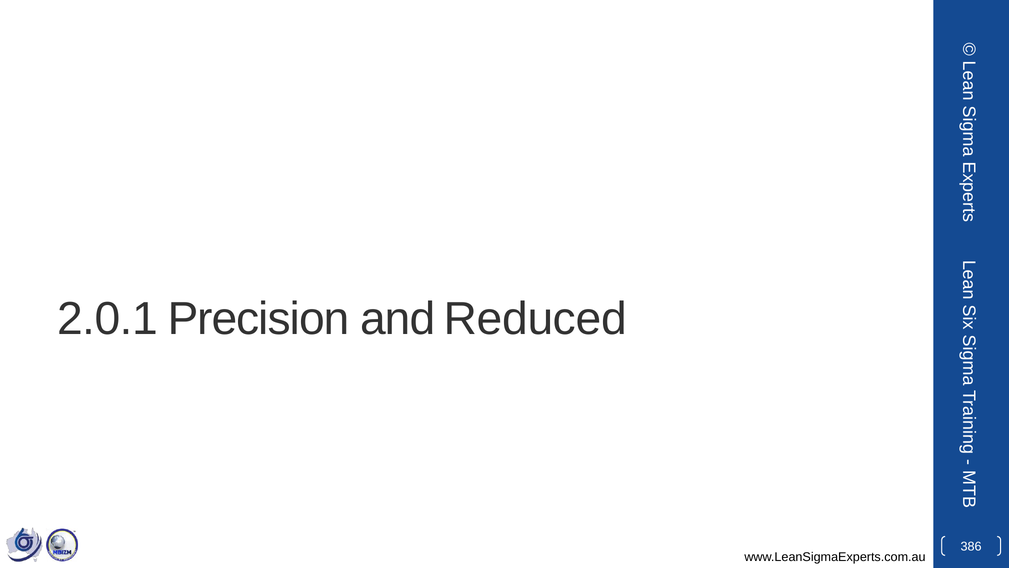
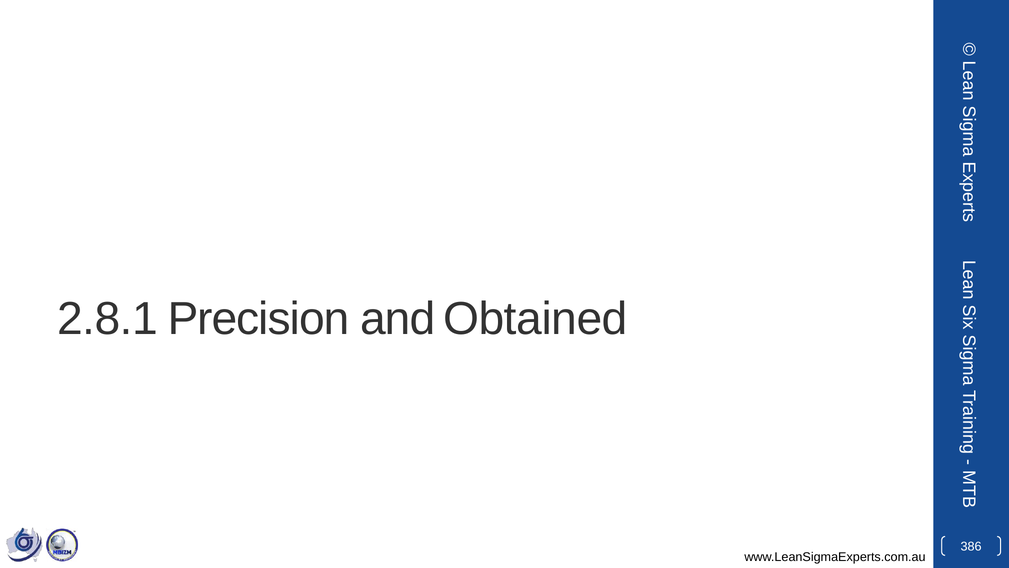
2.0.1: 2.0.1 -> 2.8.1 (108, 319)
Reduced: Reduced -> Obtained (535, 319)
